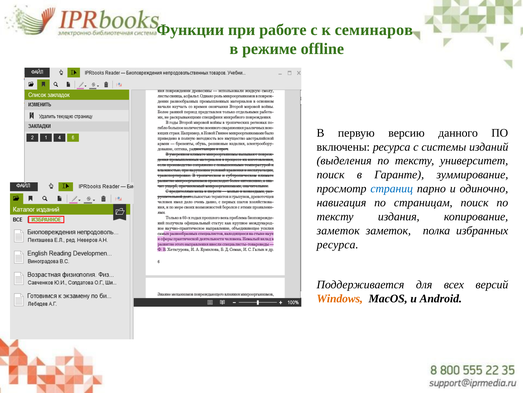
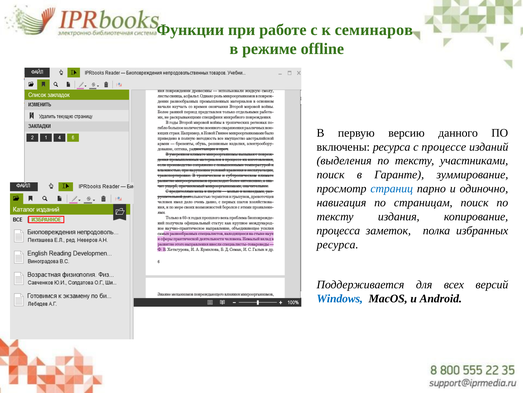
системы: системы -> процессе (444, 147)
университет: университет -> участниками (474, 161)
заметок: заметок -> процесса (338, 230)
Windows colour: orange -> blue (340, 298)
